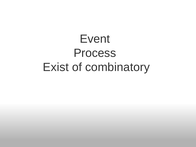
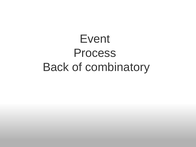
Exist: Exist -> Back (56, 67)
